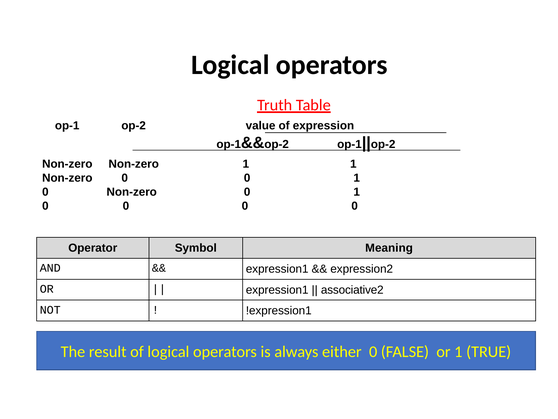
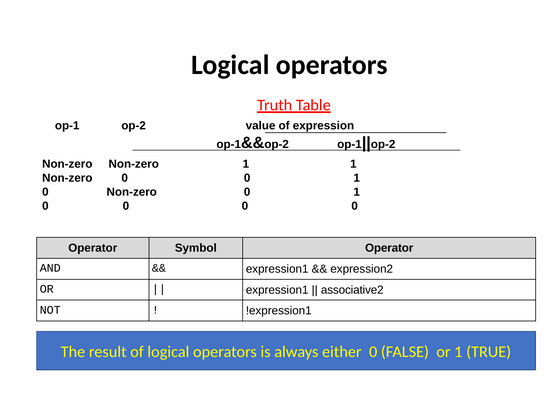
Symbol Meaning: Meaning -> Operator (389, 248)
